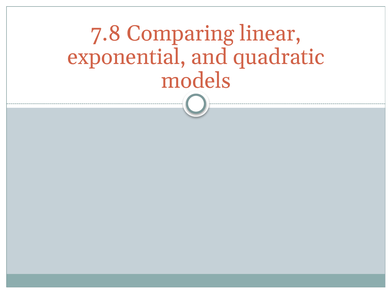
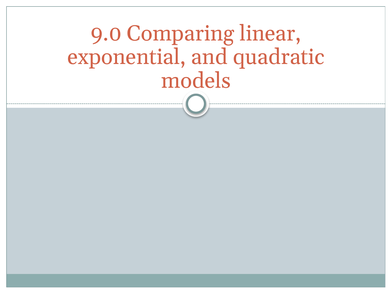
7.8: 7.8 -> 9.0 (106, 34)
